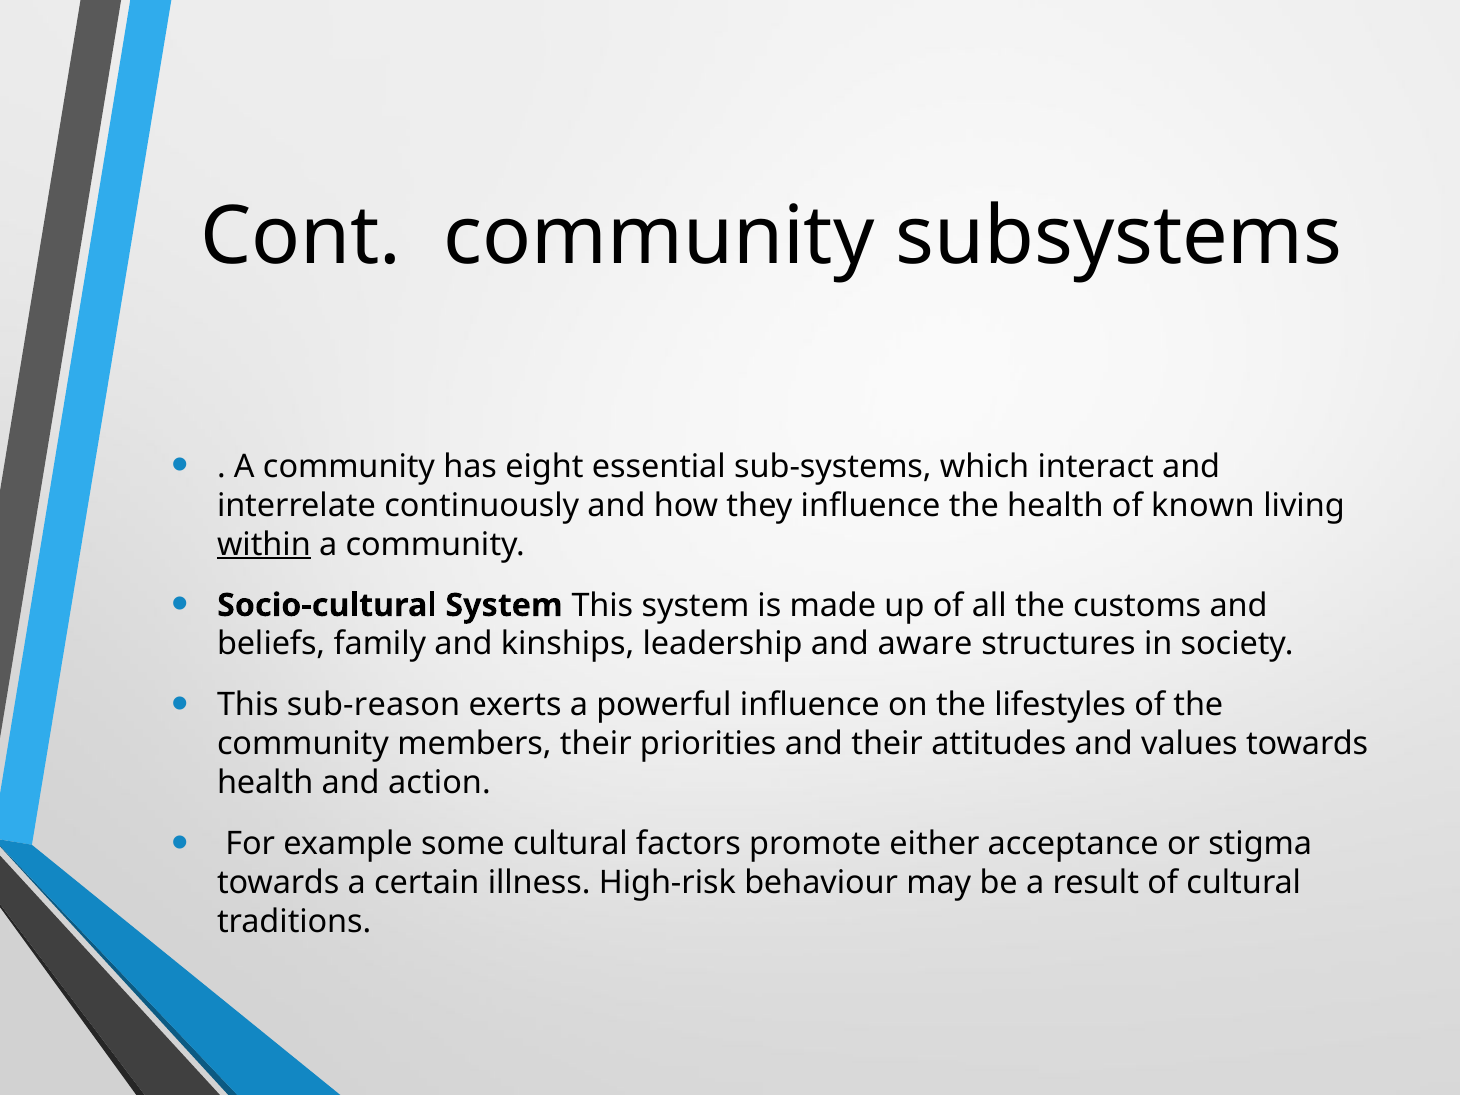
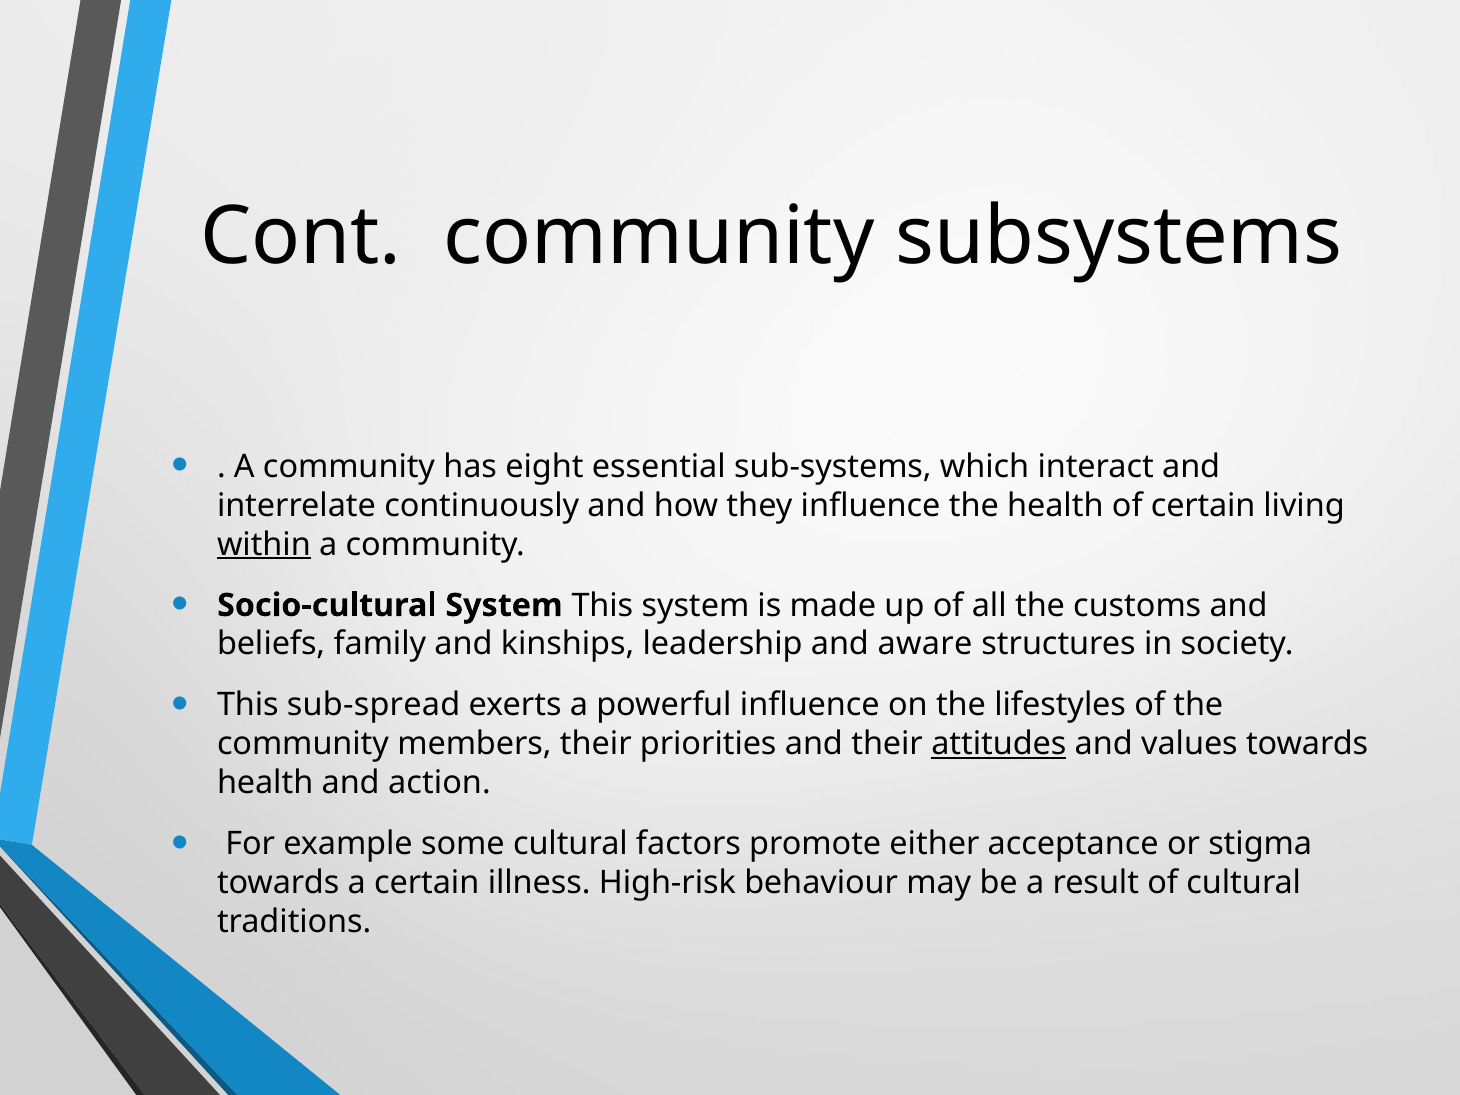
of known: known -> certain (1203, 506)
sub-reason: sub-reason -> sub-spread (374, 705)
attitudes underline: none -> present (999, 744)
